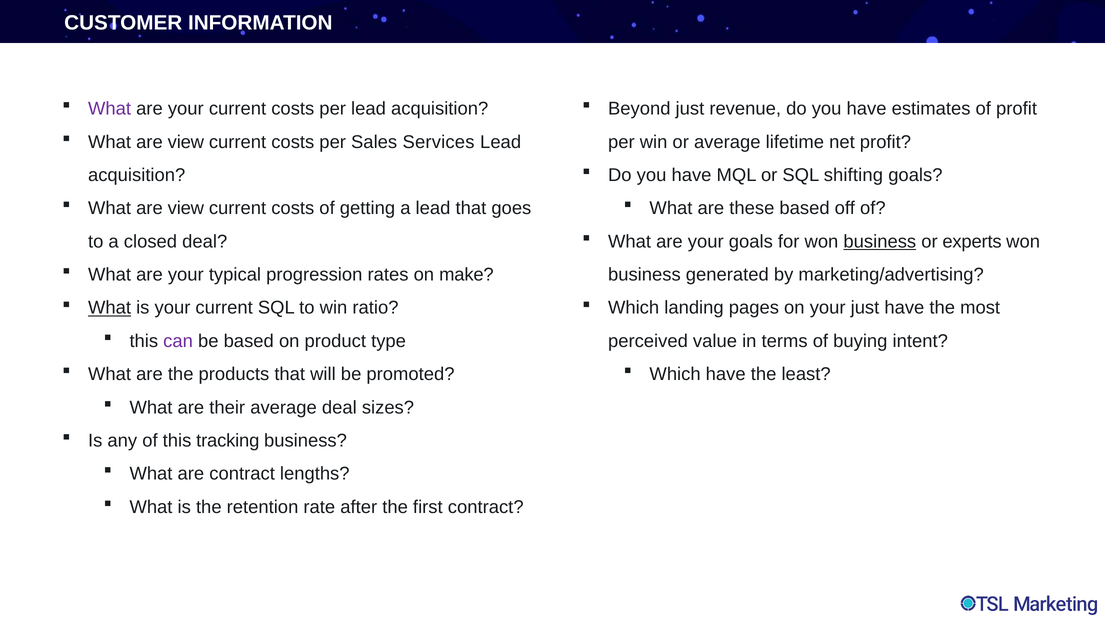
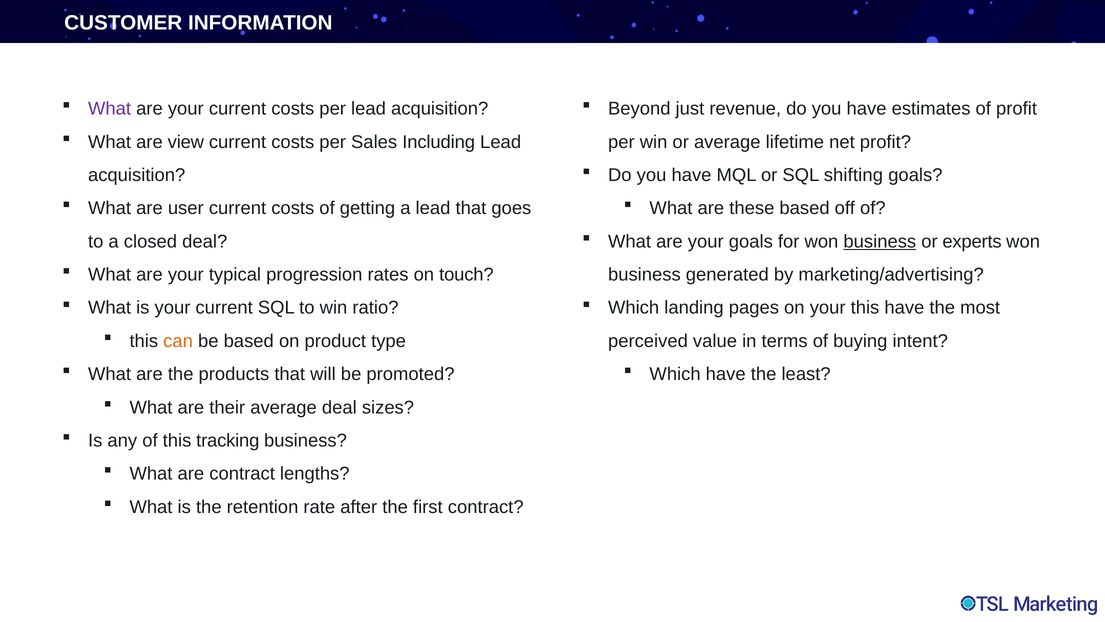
Services: Services -> Including (439, 142)
view: view -> user (186, 208)
make: make -> touch (466, 275)
What underline: present -> none (110, 308)
your just: just -> this (865, 308)
can colour: purple -> orange (178, 341)
